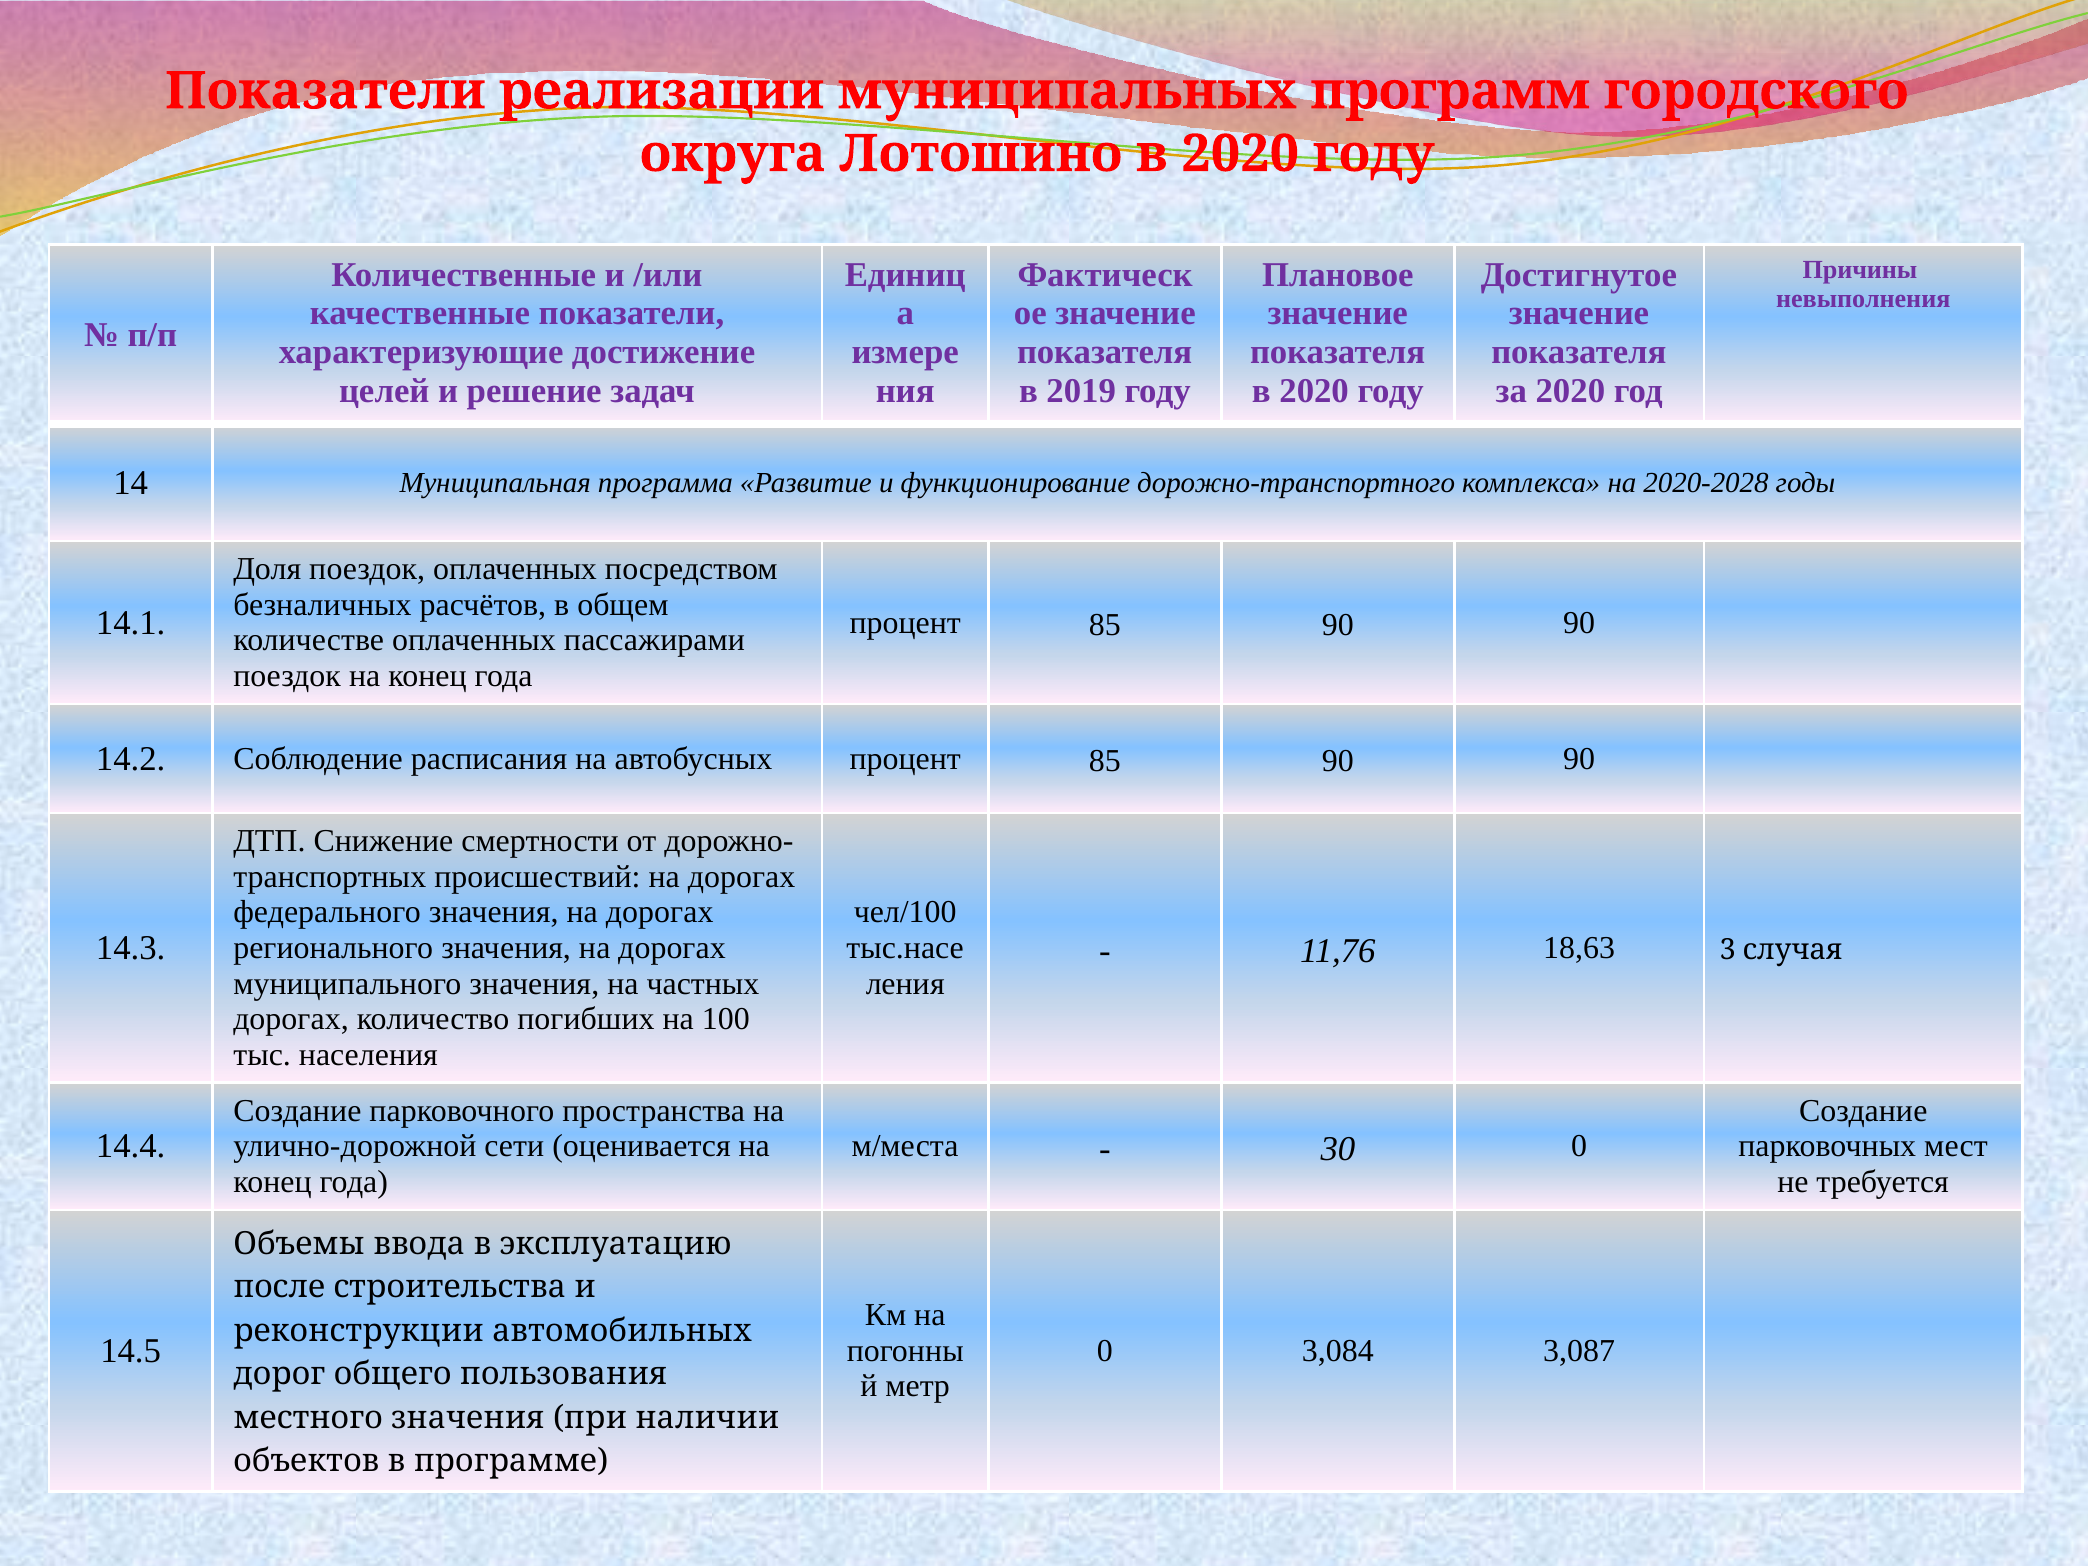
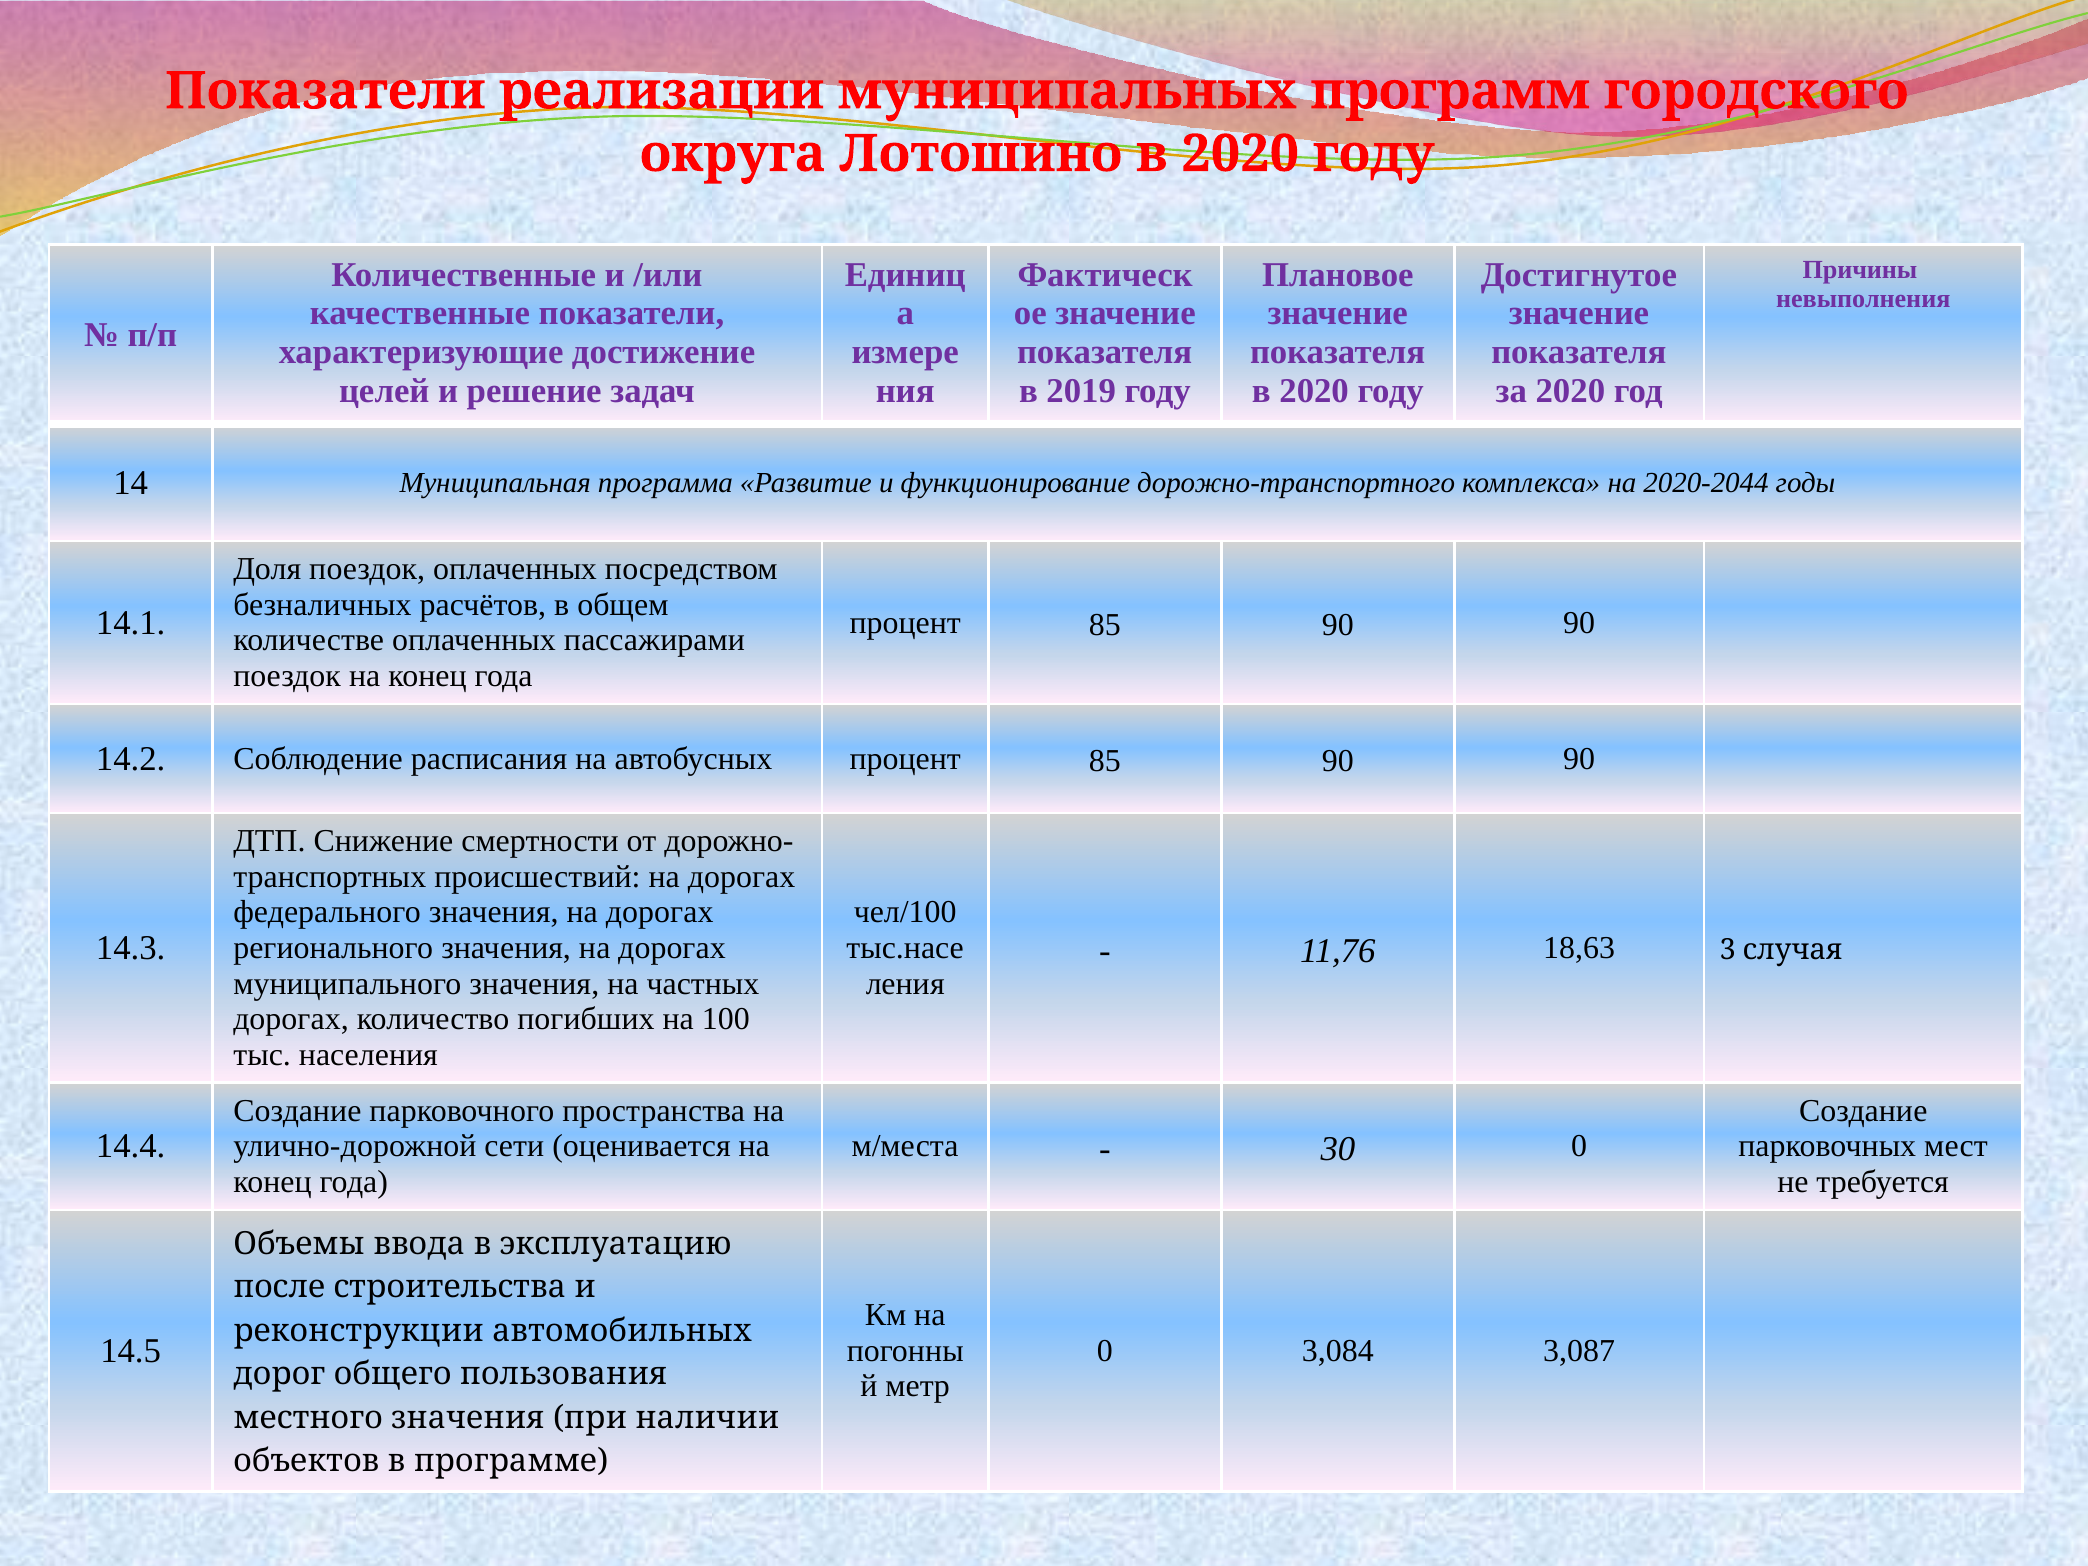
2020-2028: 2020-2028 -> 2020-2044 (1706, 483)
